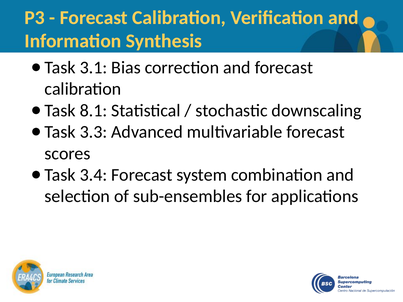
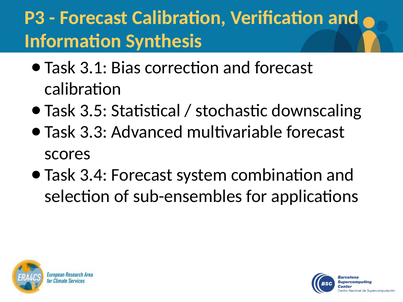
8.1: 8.1 -> 3.5 (93, 111)
